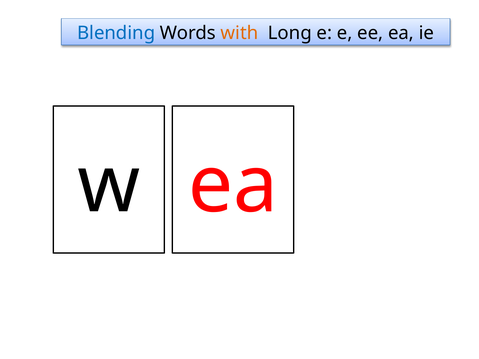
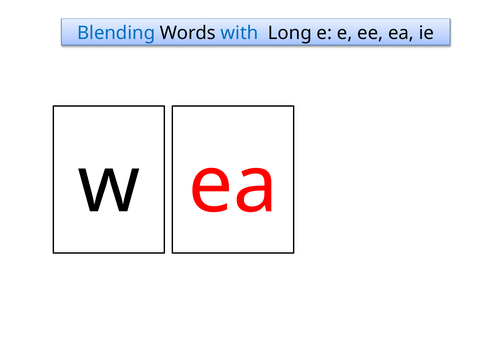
with colour: orange -> blue (239, 33)
